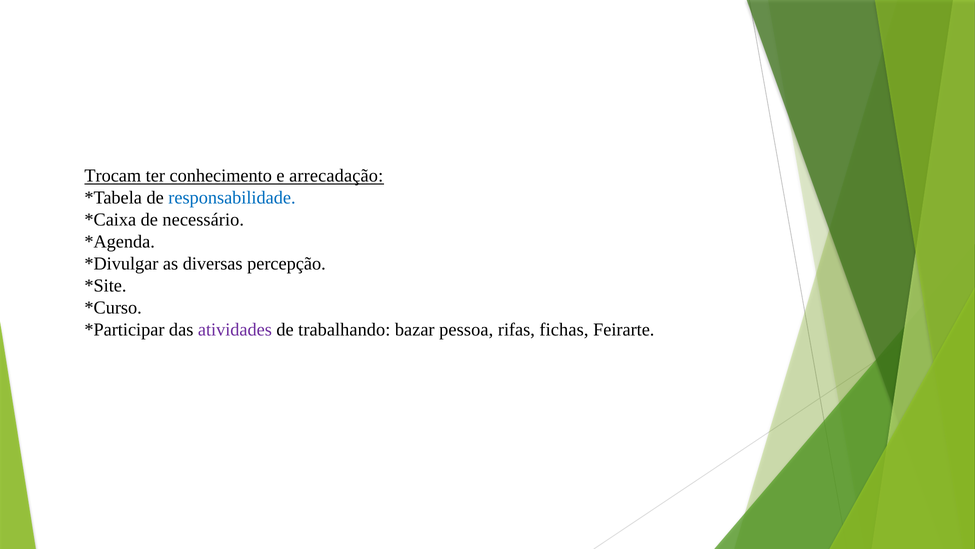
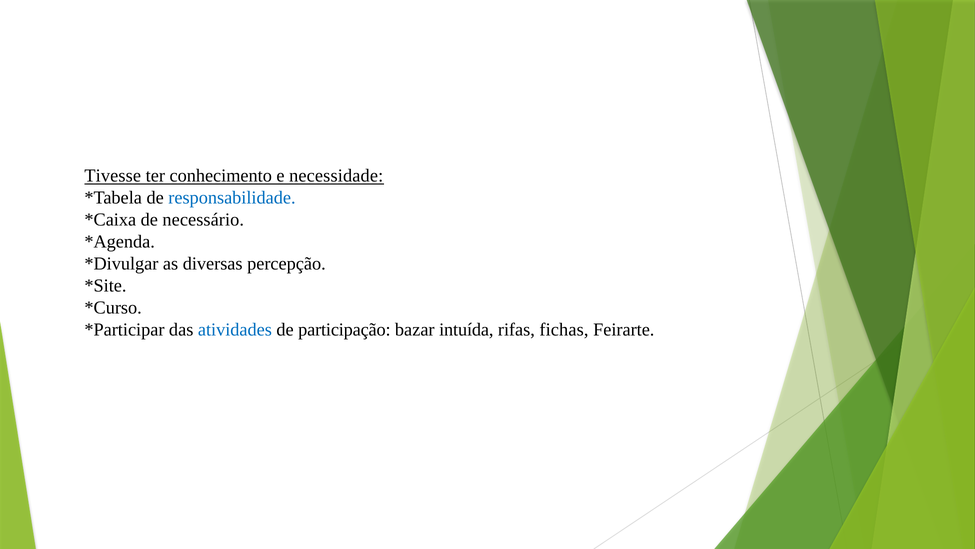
Trocam: Trocam -> Tivesse (113, 176)
arrecadação: arrecadação -> necessidade (336, 176)
atividades colour: purple -> blue (235, 329)
trabalhando: trabalhando -> participação (344, 329)
pessoa: pessoa -> intuída (466, 329)
